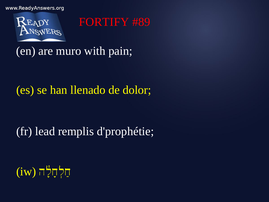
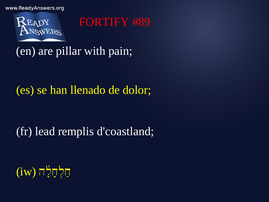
muro: muro -> pillar (69, 51)
d'prophétie: d'prophétie -> d'coastland (125, 131)
